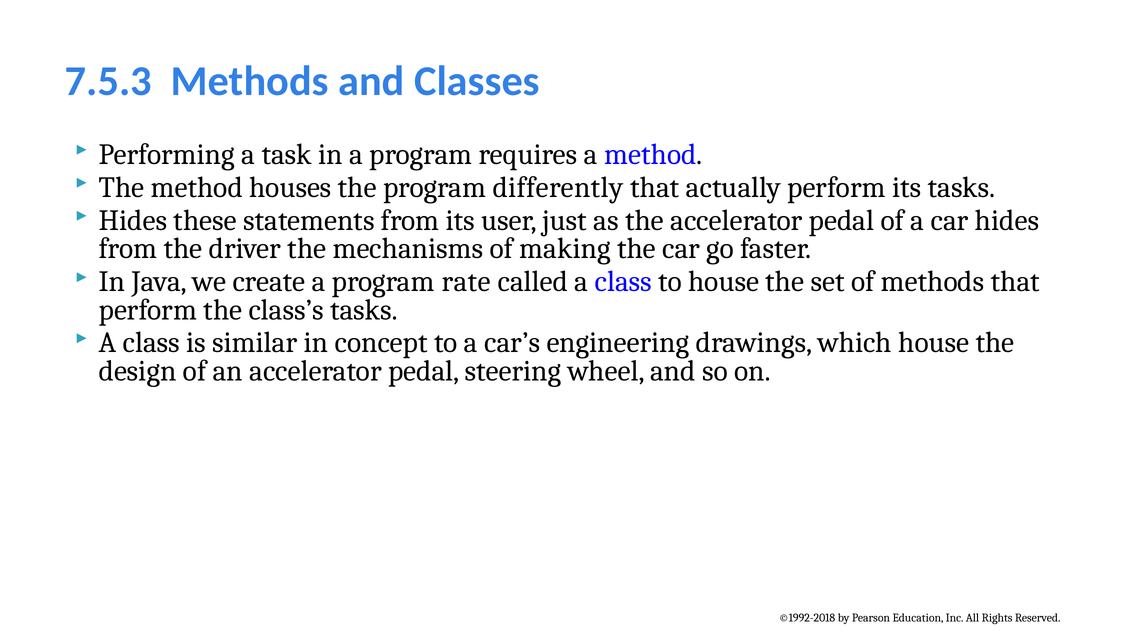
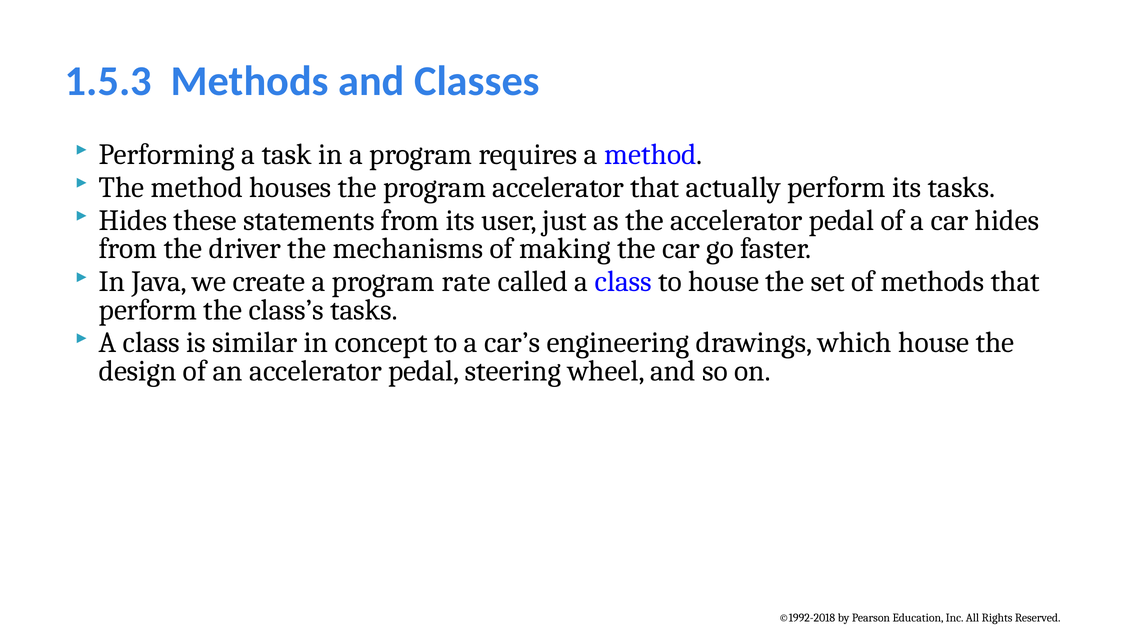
7.5.3: 7.5.3 -> 1.5.3 (108, 81)
program differently: differently -> accelerator (558, 187)
